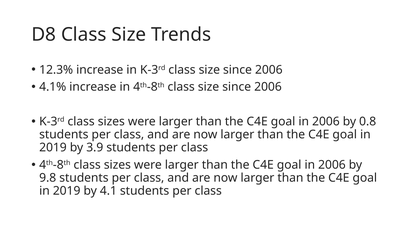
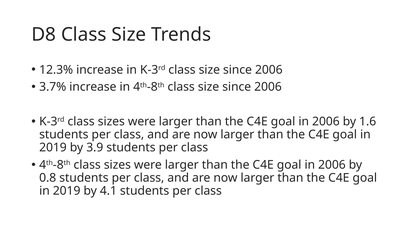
4.1%: 4.1% -> 3.7% (53, 87)
0.8: 0.8 -> 1.6 (368, 122)
9.8: 9.8 -> 0.8 (48, 178)
